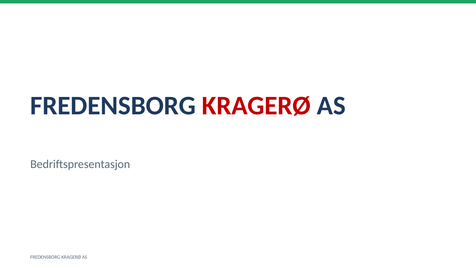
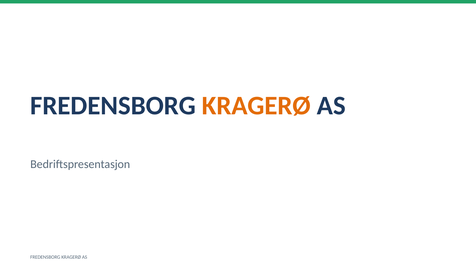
KRAGERØ colour: red -> orange (256, 106)
